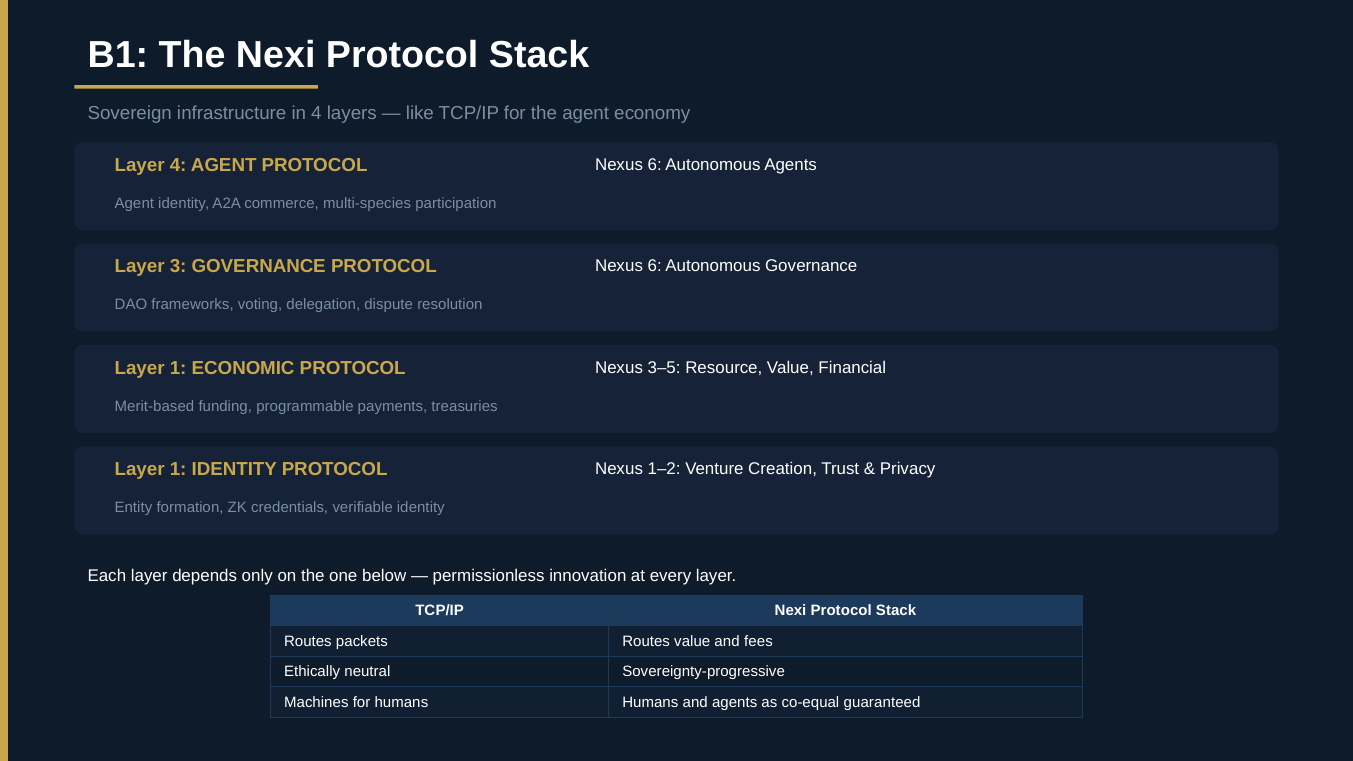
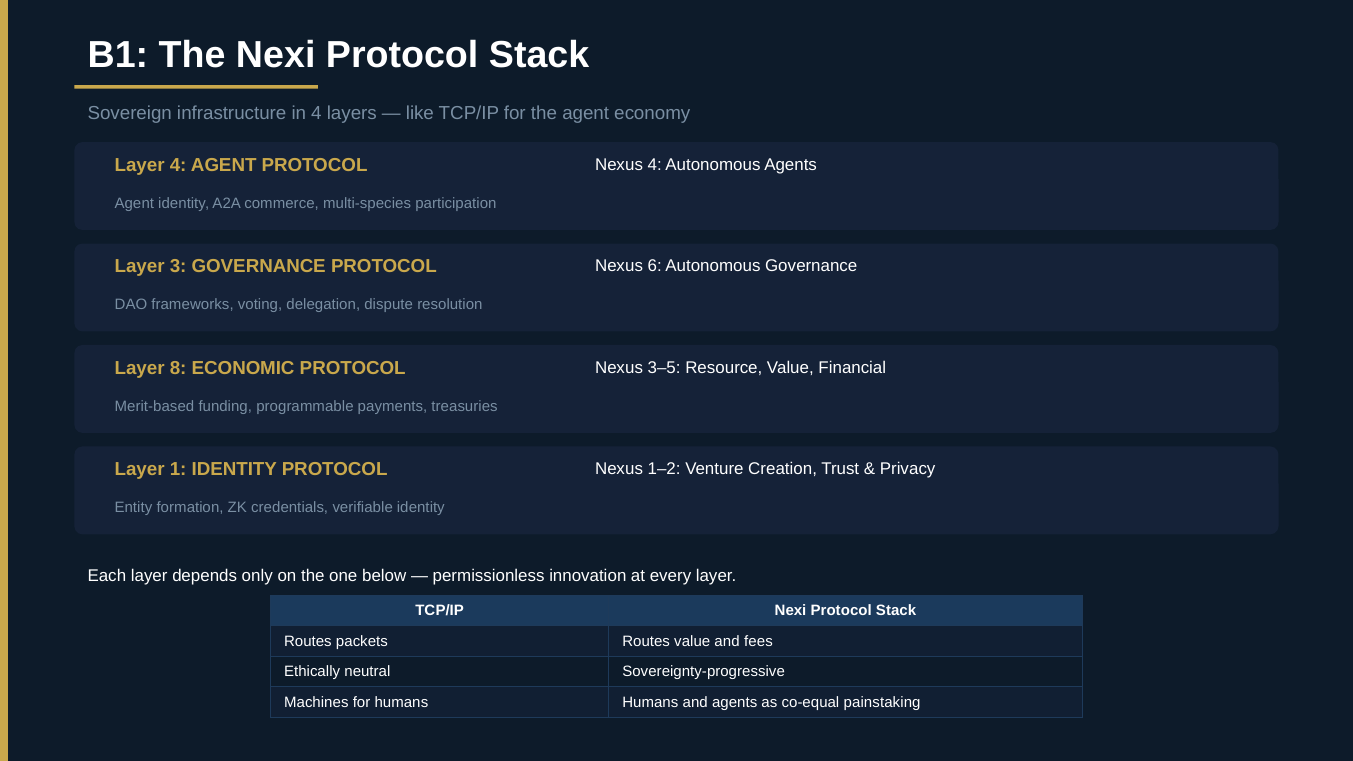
AGENT PROTOCOL Nexus 6: 6 -> 4 (655, 165)
1: 1 -> 8 (178, 368)
guaranteed: guaranteed -> painstaking (882, 702)
